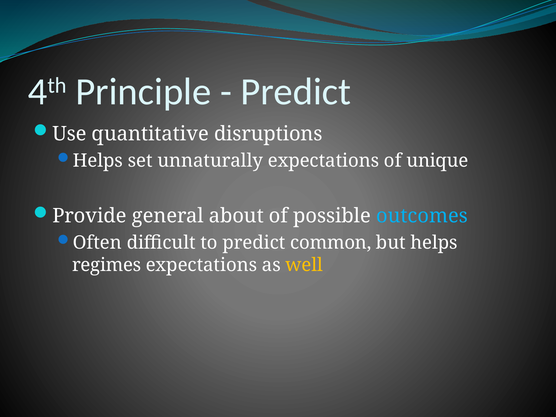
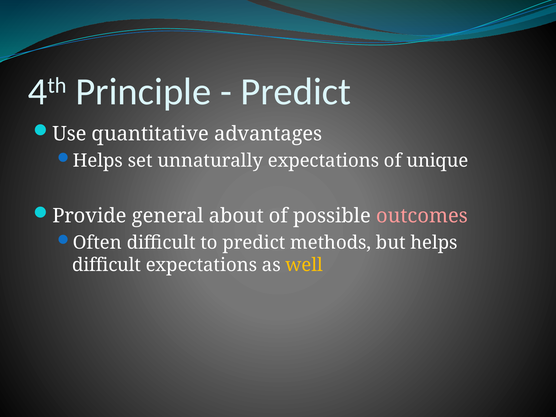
disruptions: disruptions -> advantages (268, 134)
outcomes colour: light blue -> pink (422, 216)
common: common -> methods (331, 243)
regimes: regimes -> difficult (107, 265)
